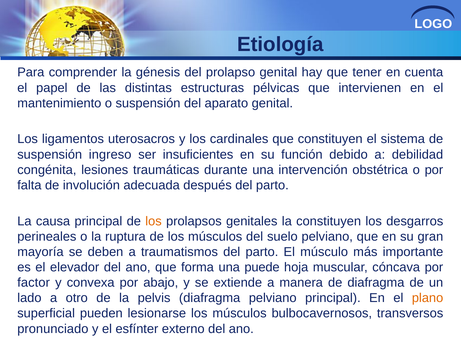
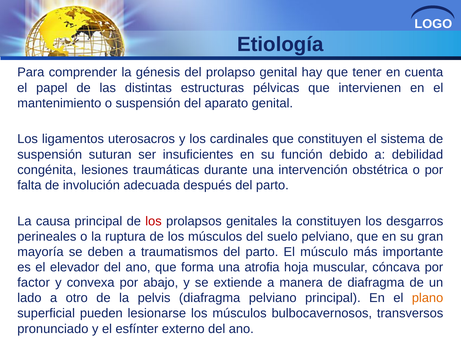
ingreso: ingreso -> suturan (110, 154)
los colour: orange -> red (154, 221)
puede: puede -> atrofia (262, 267)
